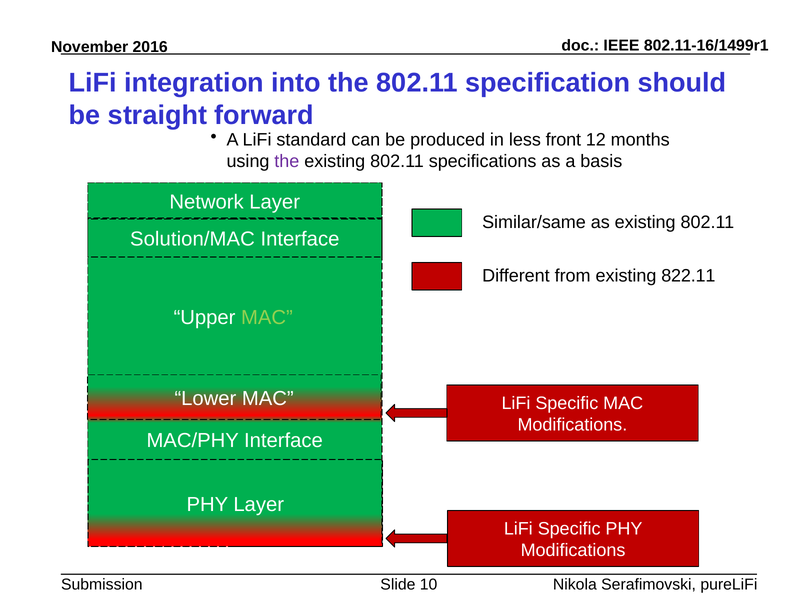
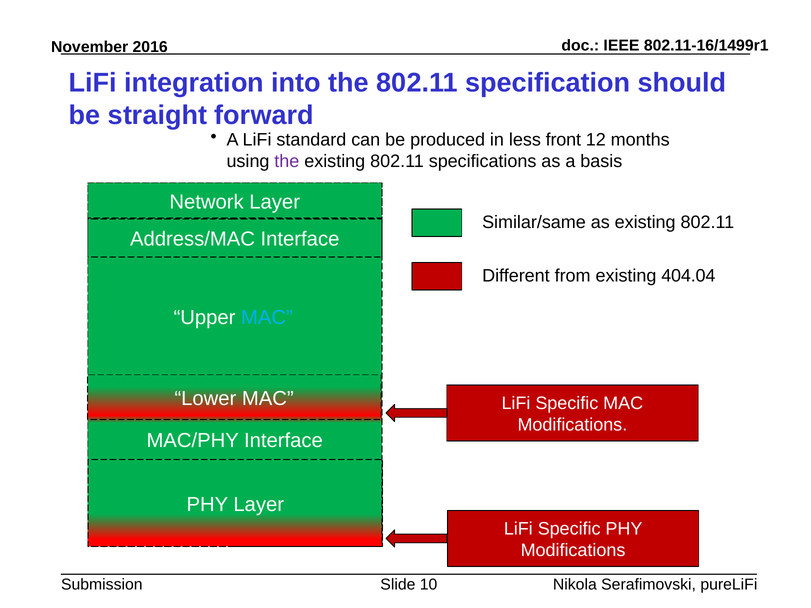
Solution/MAC: Solution/MAC -> Address/MAC (192, 239)
822.11: 822.11 -> 404.04 (688, 276)
MAC colour: light green -> light blue (267, 318)
